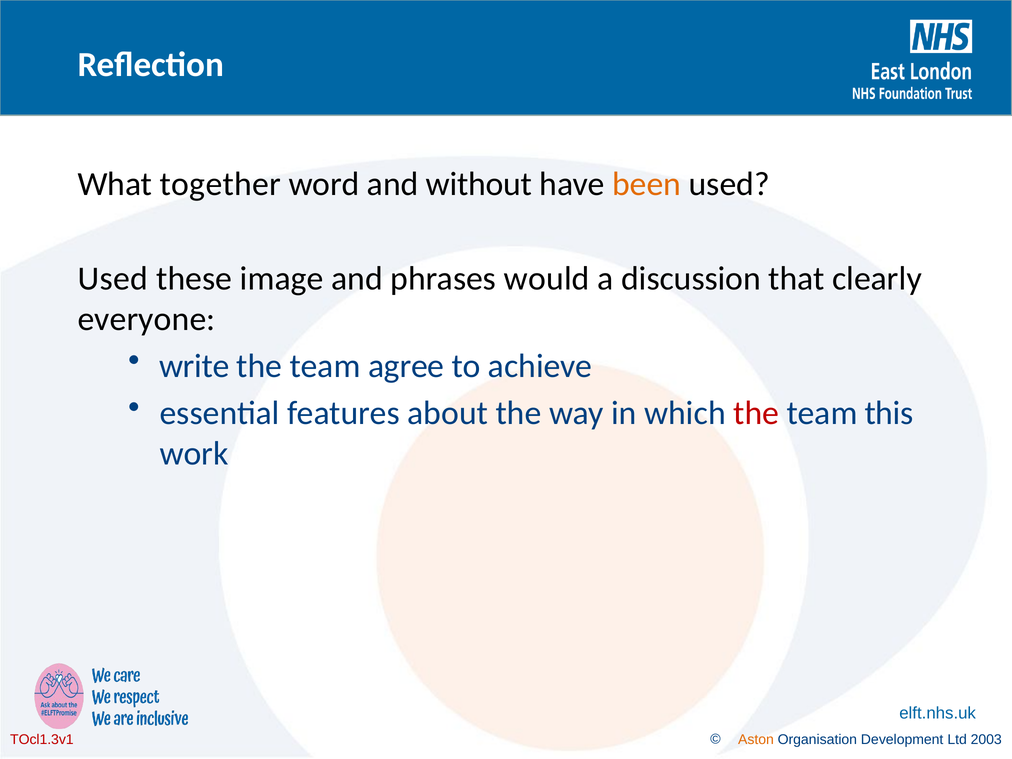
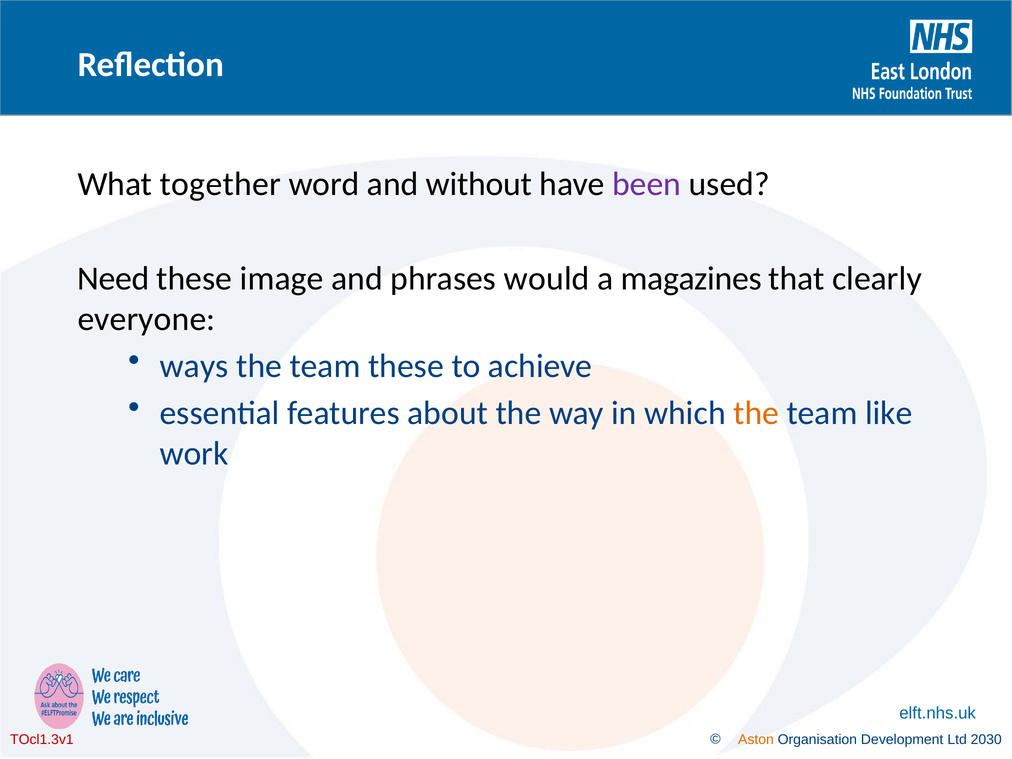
been colour: orange -> purple (647, 184)
Used: Used -> Need (113, 278)
discussion: discussion -> magazines (691, 278)
write: write -> ways (194, 366)
team agree: agree -> these (406, 366)
the colour: red -> orange (756, 413)
this: this -> like (889, 413)
2003: 2003 -> 2030 (986, 740)
